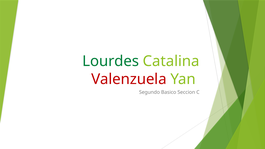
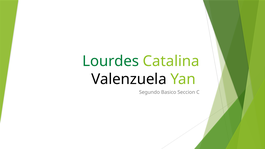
Valenzuela colour: red -> black (129, 79)
